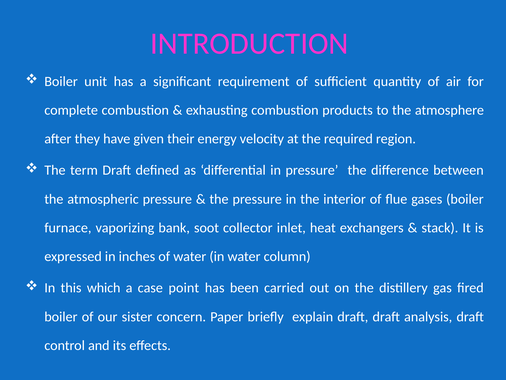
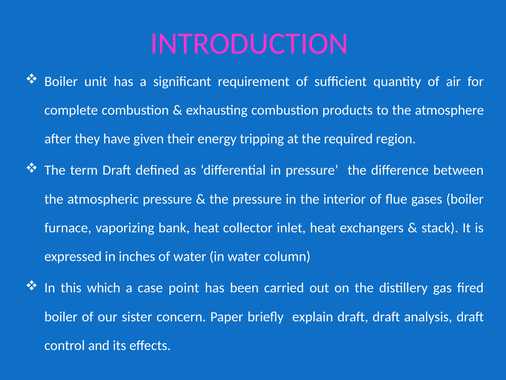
velocity: velocity -> tripping (262, 139)
bank soot: soot -> heat (207, 227)
